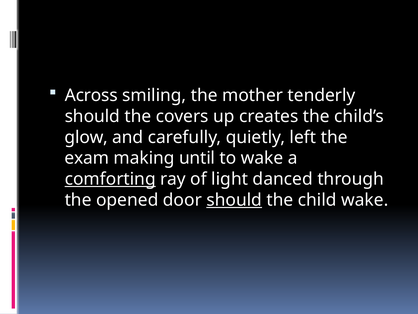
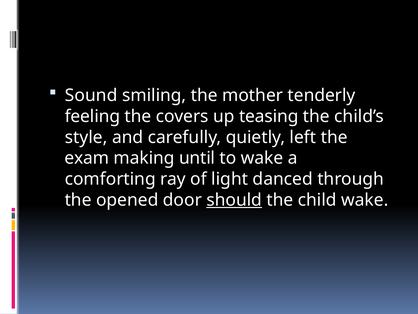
Across: Across -> Sound (91, 95)
should: should -> feeling (92, 116)
creates: creates -> teasing (269, 116)
glow: glow -> style (86, 137)
comforting underline: present -> none (110, 179)
